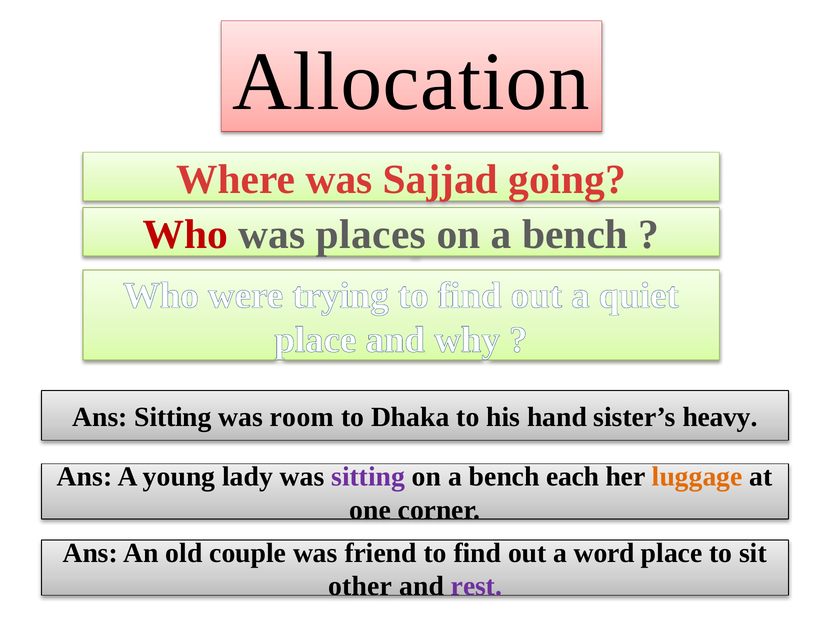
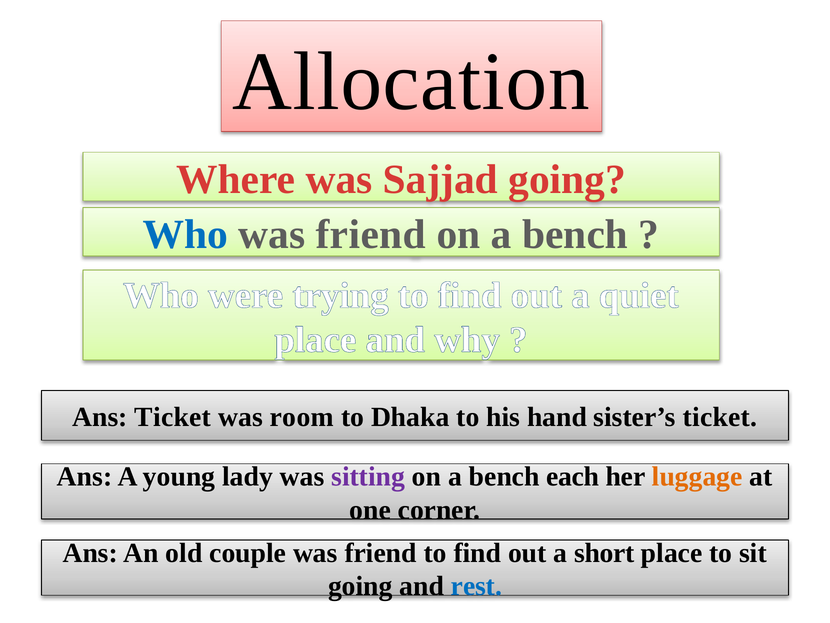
Who colour: red -> blue (185, 235)
places: places -> friend (371, 235)
Ans Sitting: Sitting -> Ticket (173, 417)
sister’s heavy: heavy -> ticket (720, 417)
word: word -> short (604, 552)
other: other -> going (360, 586)
rest colour: purple -> blue (476, 586)
